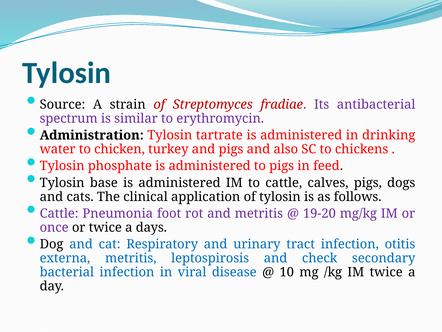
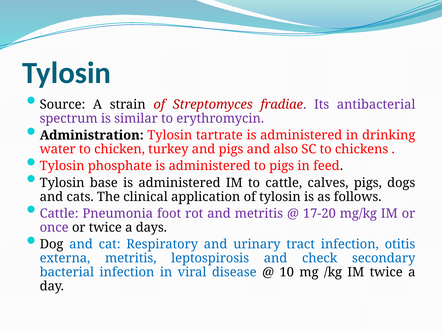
19-20: 19-20 -> 17-20 (319, 213)
